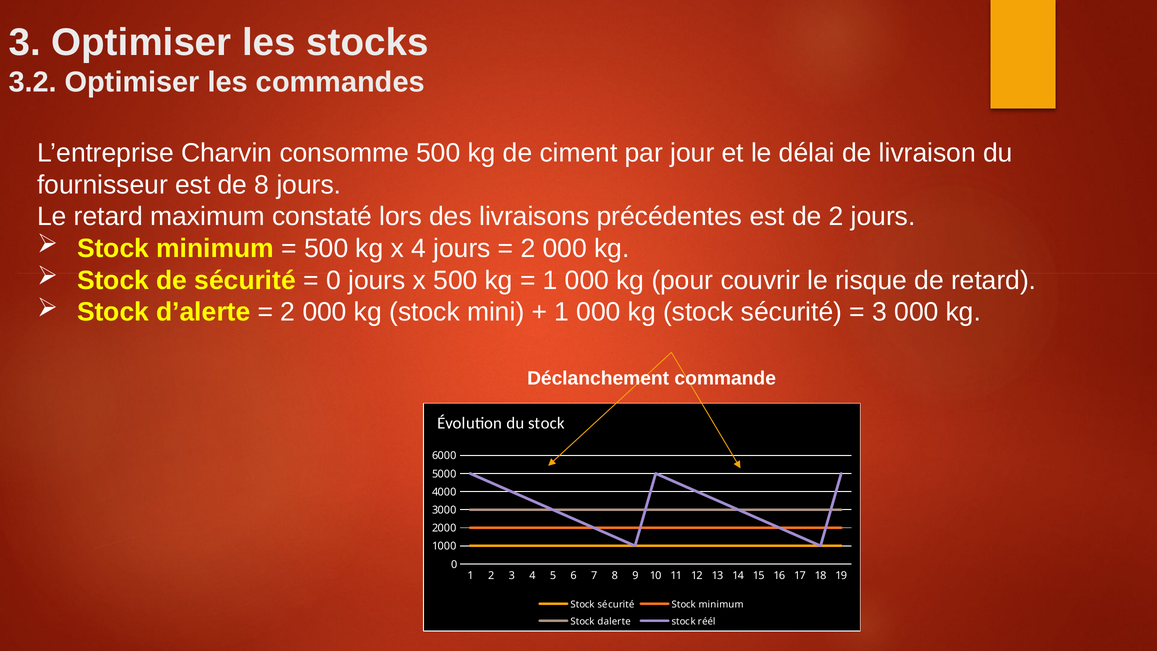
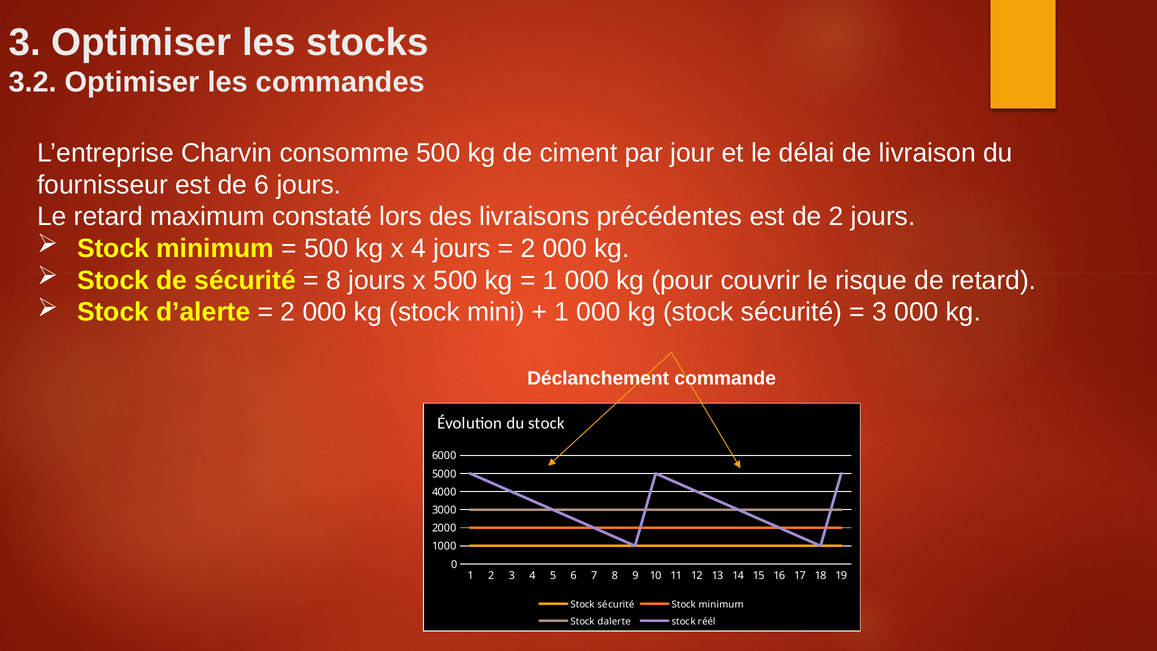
de 8: 8 -> 6 (262, 185)
0: 0 -> 8 (334, 280)
